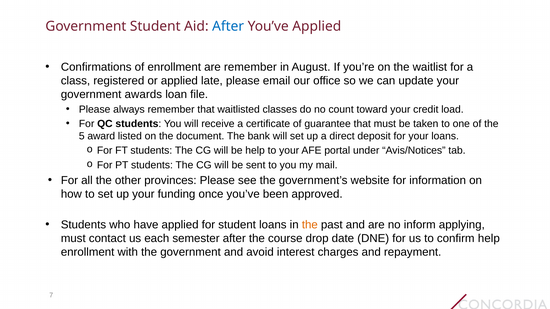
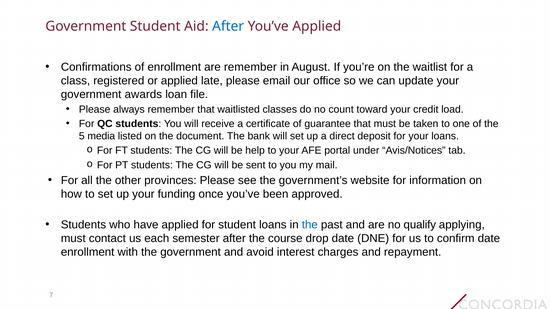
award: award -> media (101, 136)
the colour: orange -> blue (310, 225)
inform: inform -> qualify (420, 225)
confirm help: help -> date (489, 239)
